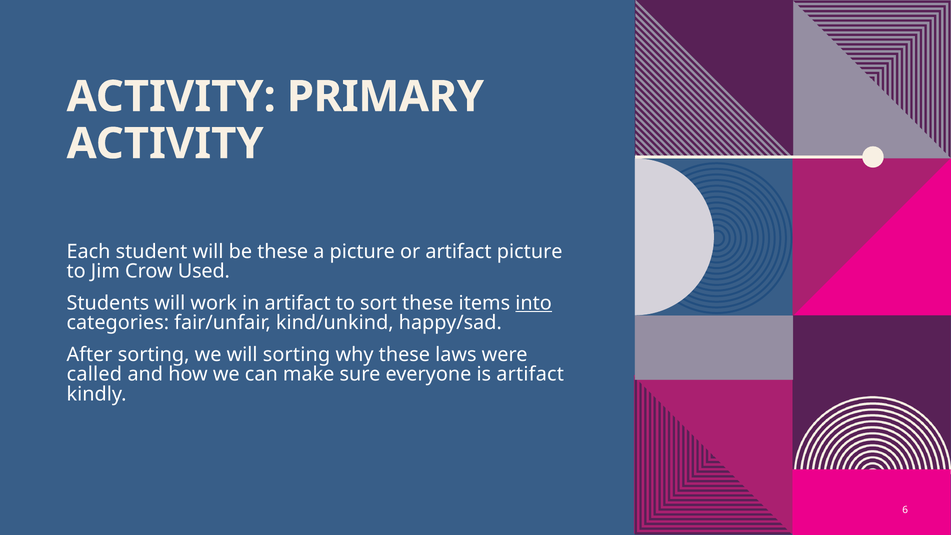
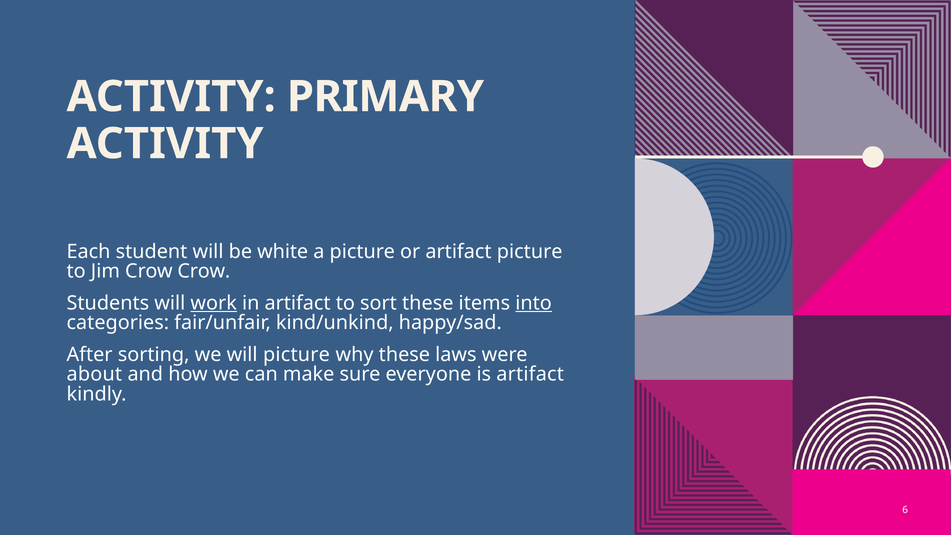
be these: these -> white (283, 252)
Crow Used: Used -> Crow (204, 271)
work underline: none -> present (214, 303)
will sorting: sorting -> picture (296, 355)
called: called -> about (94, 374)
